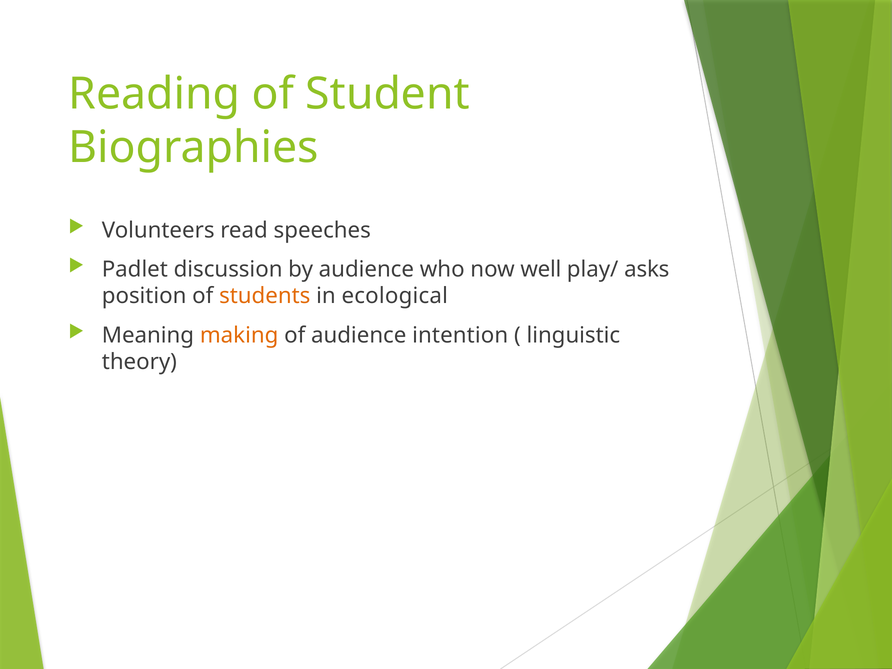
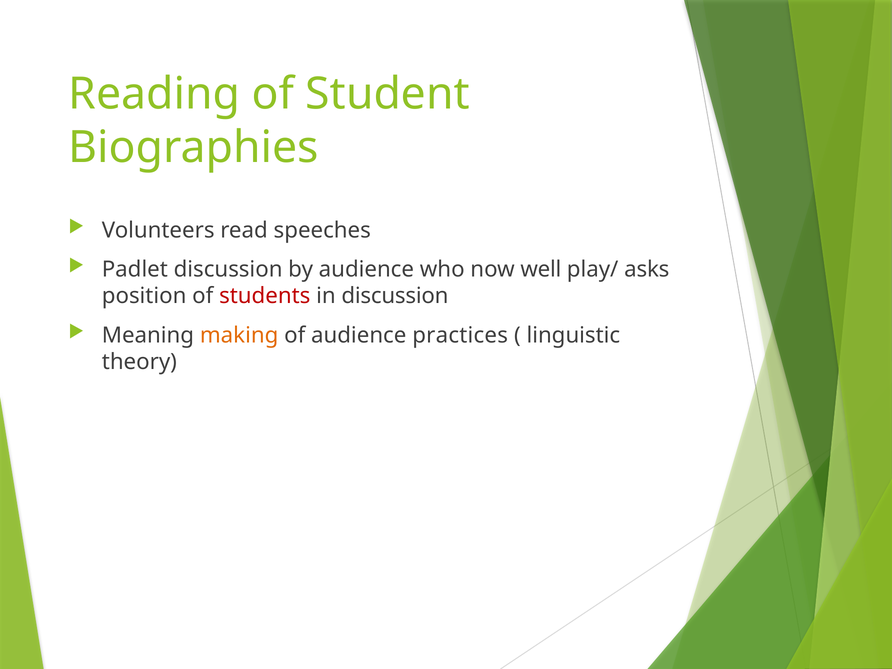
students colour: orange -> red (265, 296)
in ecological: ecological -> discussion (395, 296)
intention: intention -> practices (460, 335)
